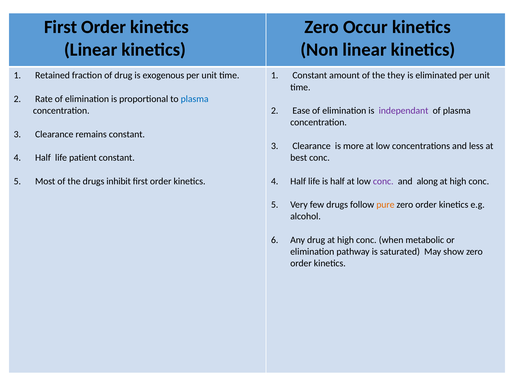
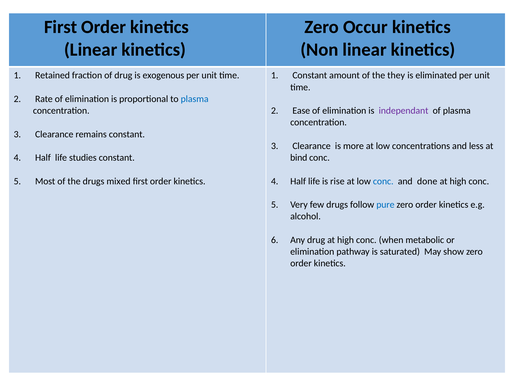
patient: patient -> studies (83, 157)
best: best -> bind (299, 157)
inhibit: inhibit -> mixed (119, 181)
is half: half -> rise (337, 181)
conc colour: purple -> blue (383, 181)
along: along -> done (427, 181)
pure colour: orange -> blue (385, 204)
